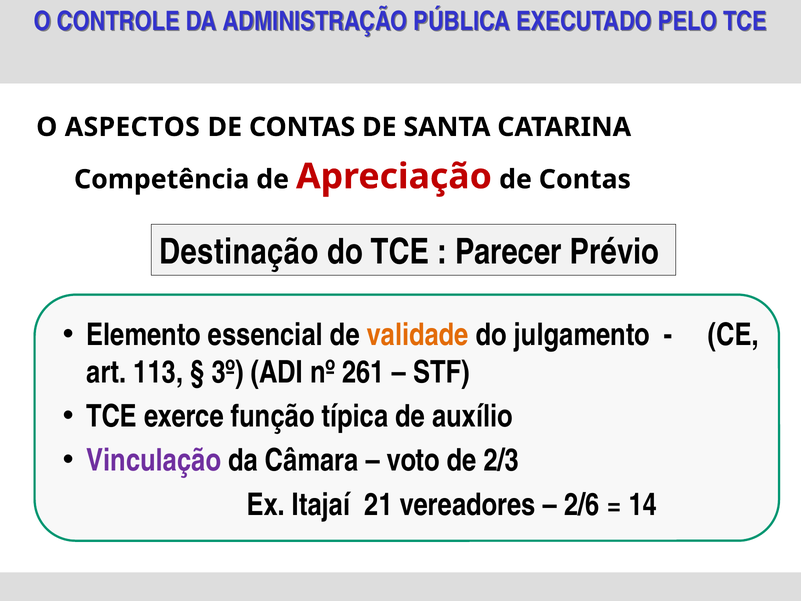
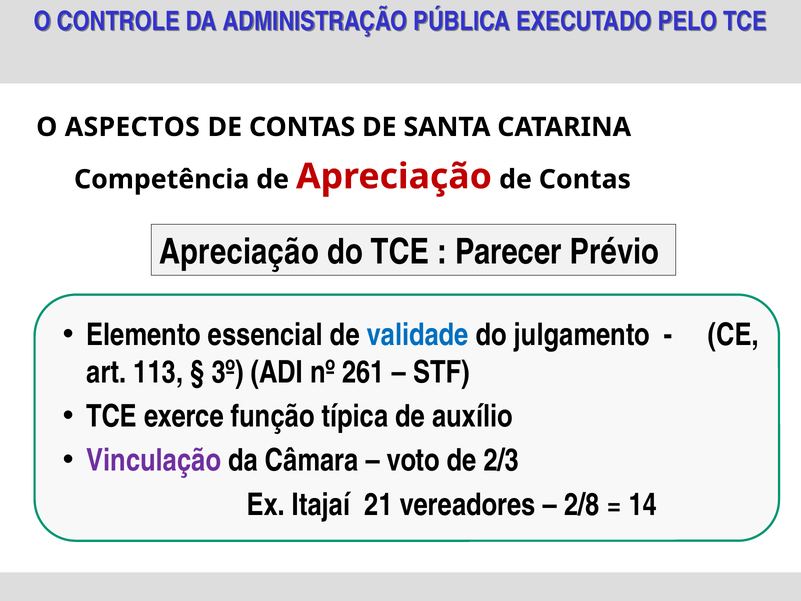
Destinação: Destinação -> Apreciação (239, 252)
validade colour: orange -> blue (418, 335)
2/6: 2/6 -> 2/8 (582, 505)
